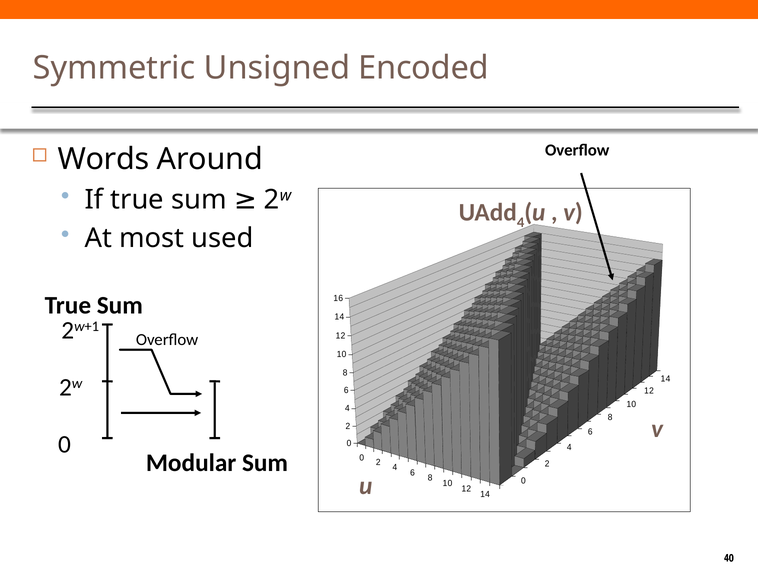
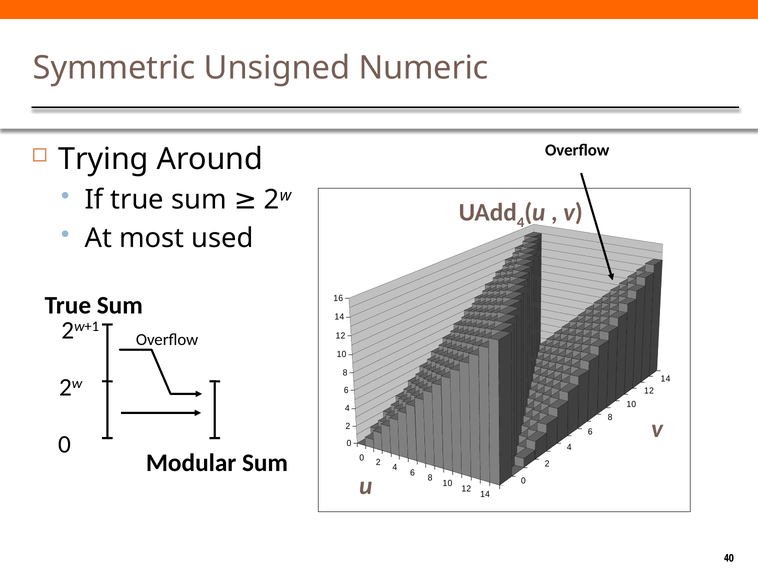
Encoded: Encoded -> Numeric (424, 68)
Words: Words -> Trying (103, 160)
